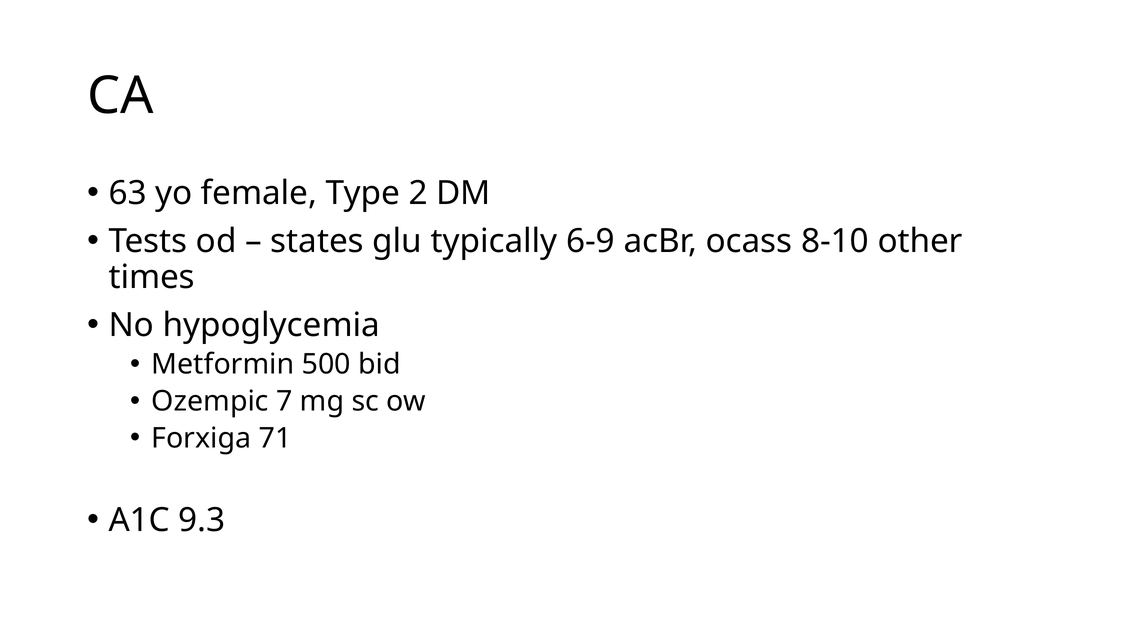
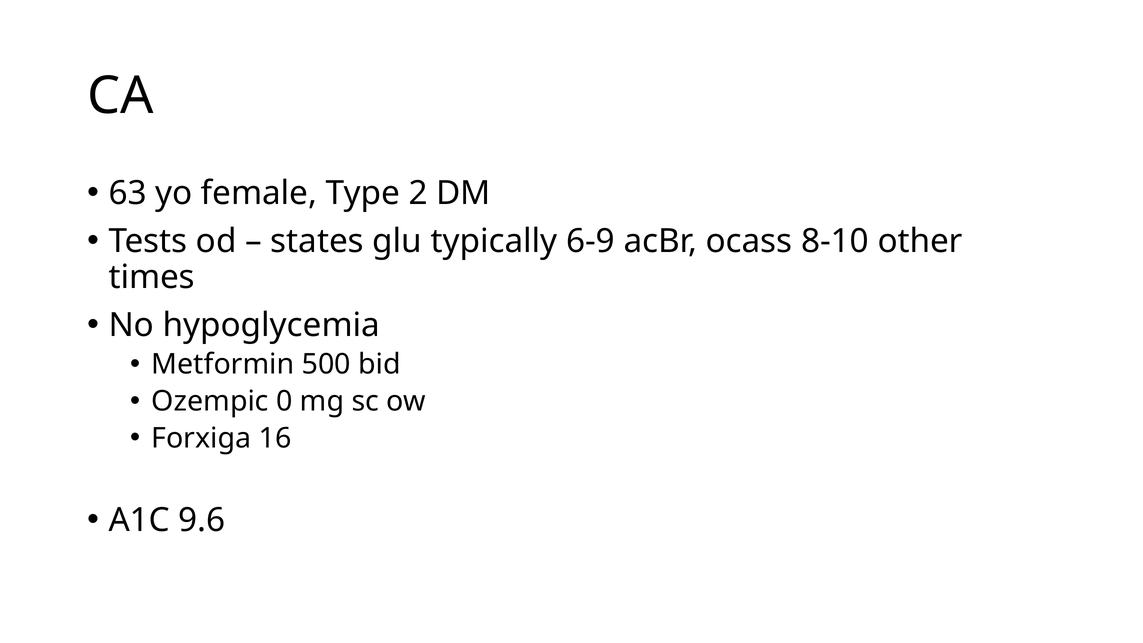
7: 7 -> 0 (284, 401)
71: 71 -> 16 (275, 438)
9.3: 9.3 -> 9.6 (202, 520)
